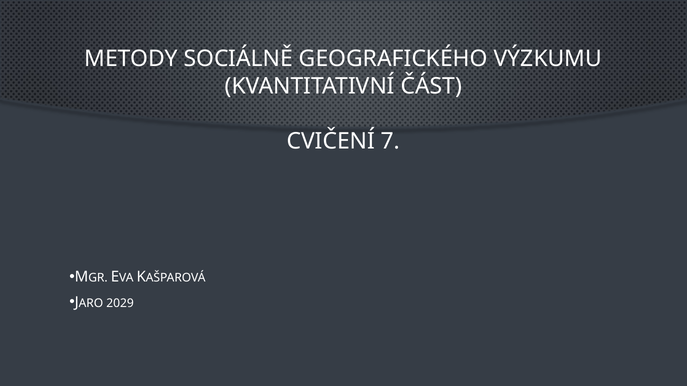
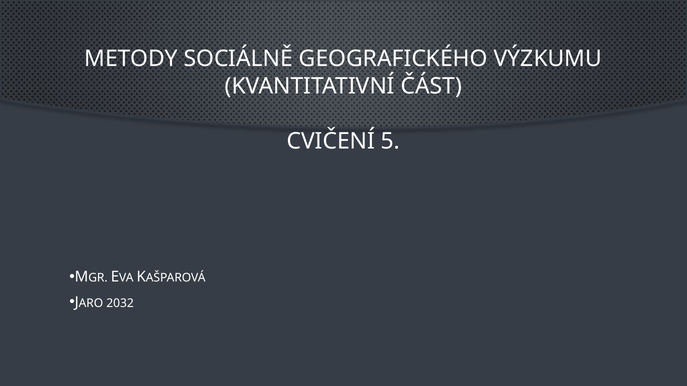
7: 7 -> 5 (390, 141)
2029: 2029 -> 2032 (120, 304)
